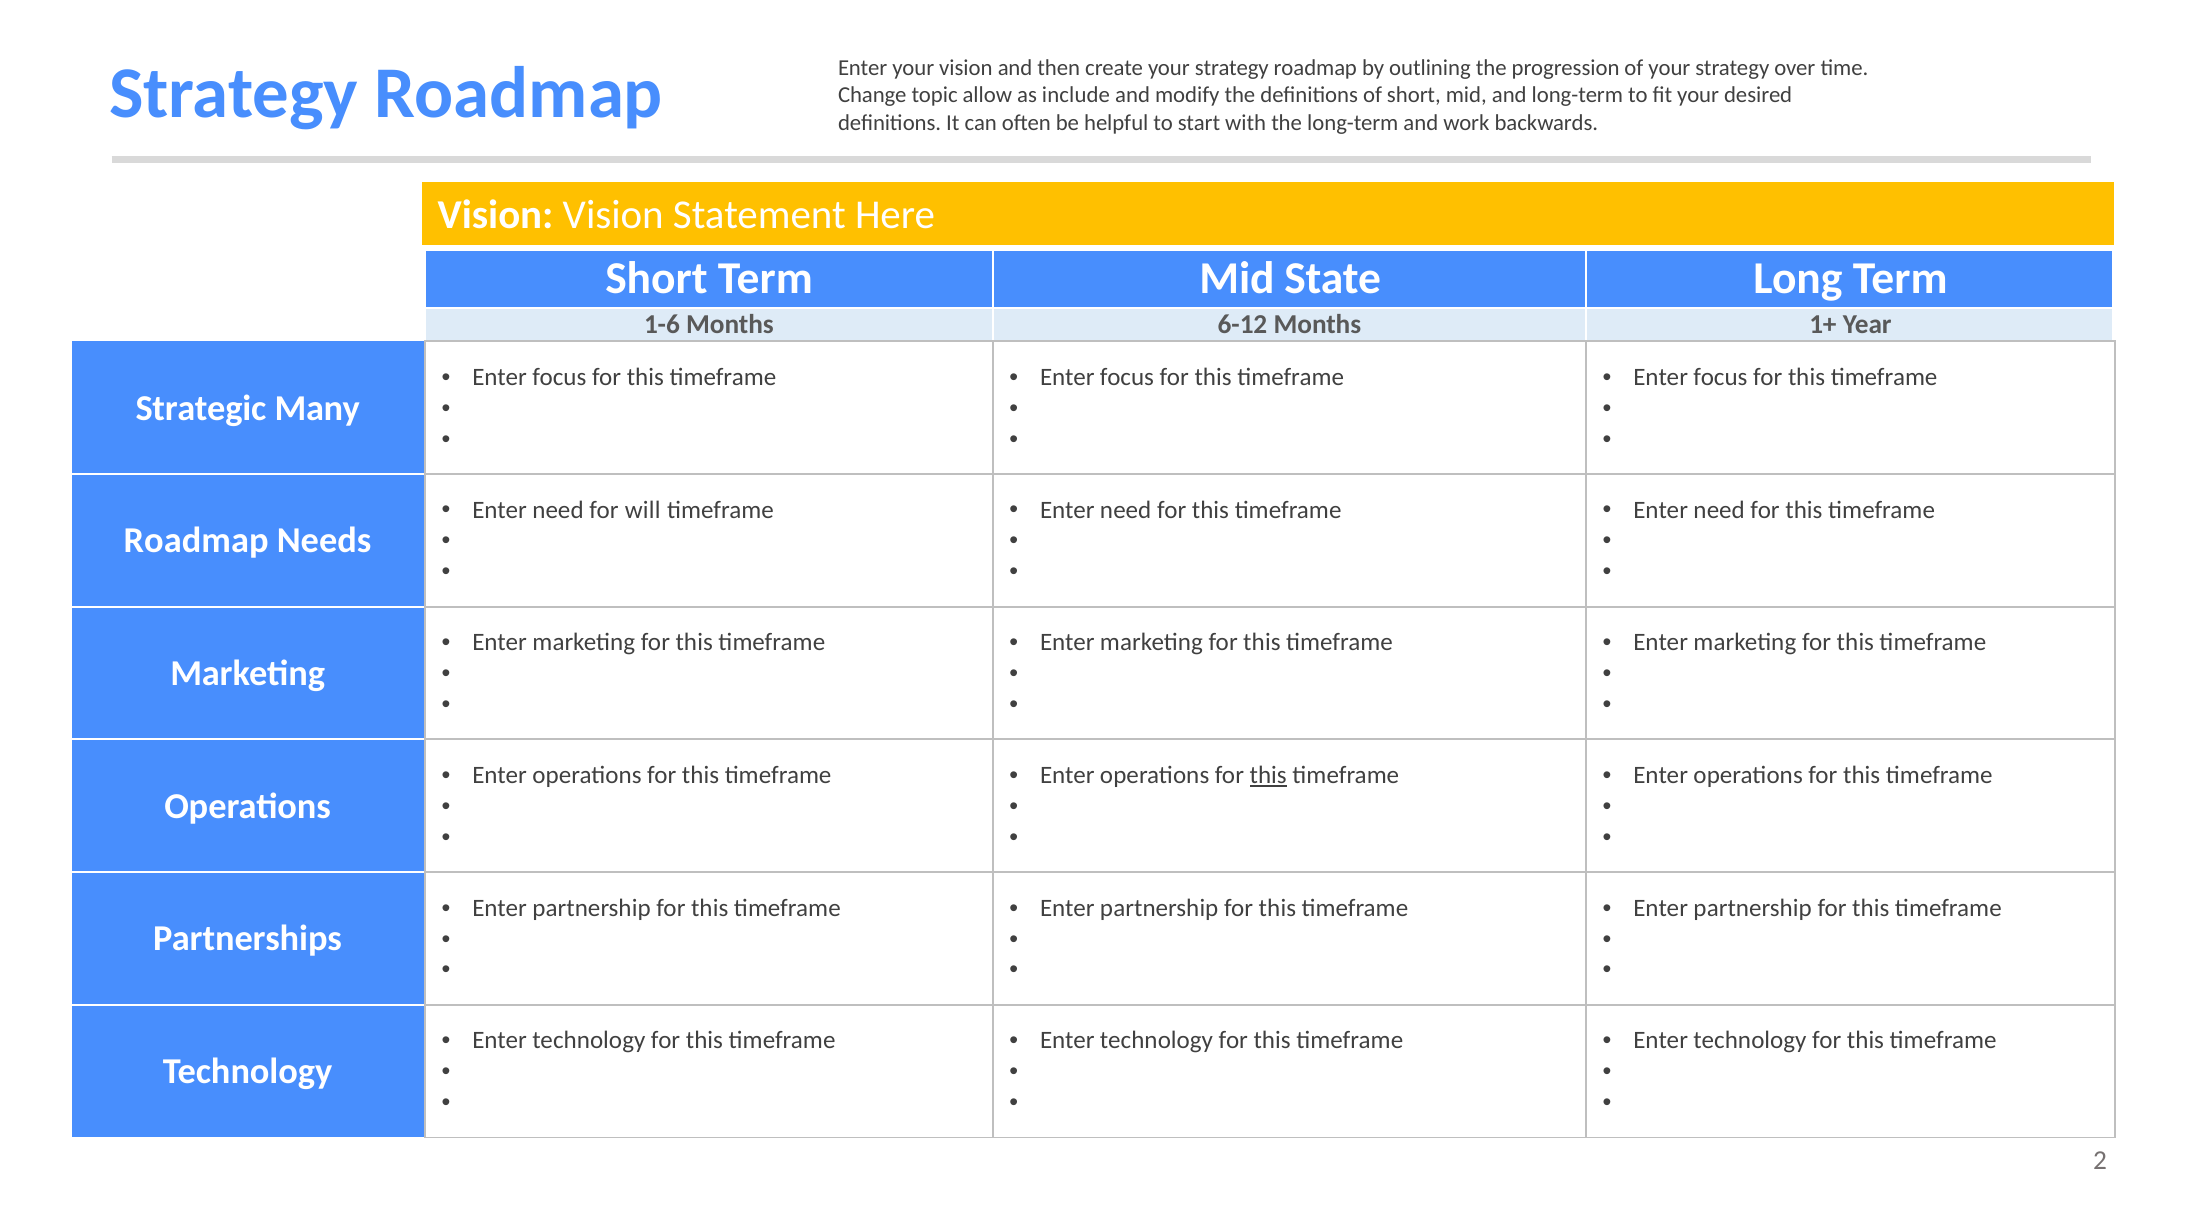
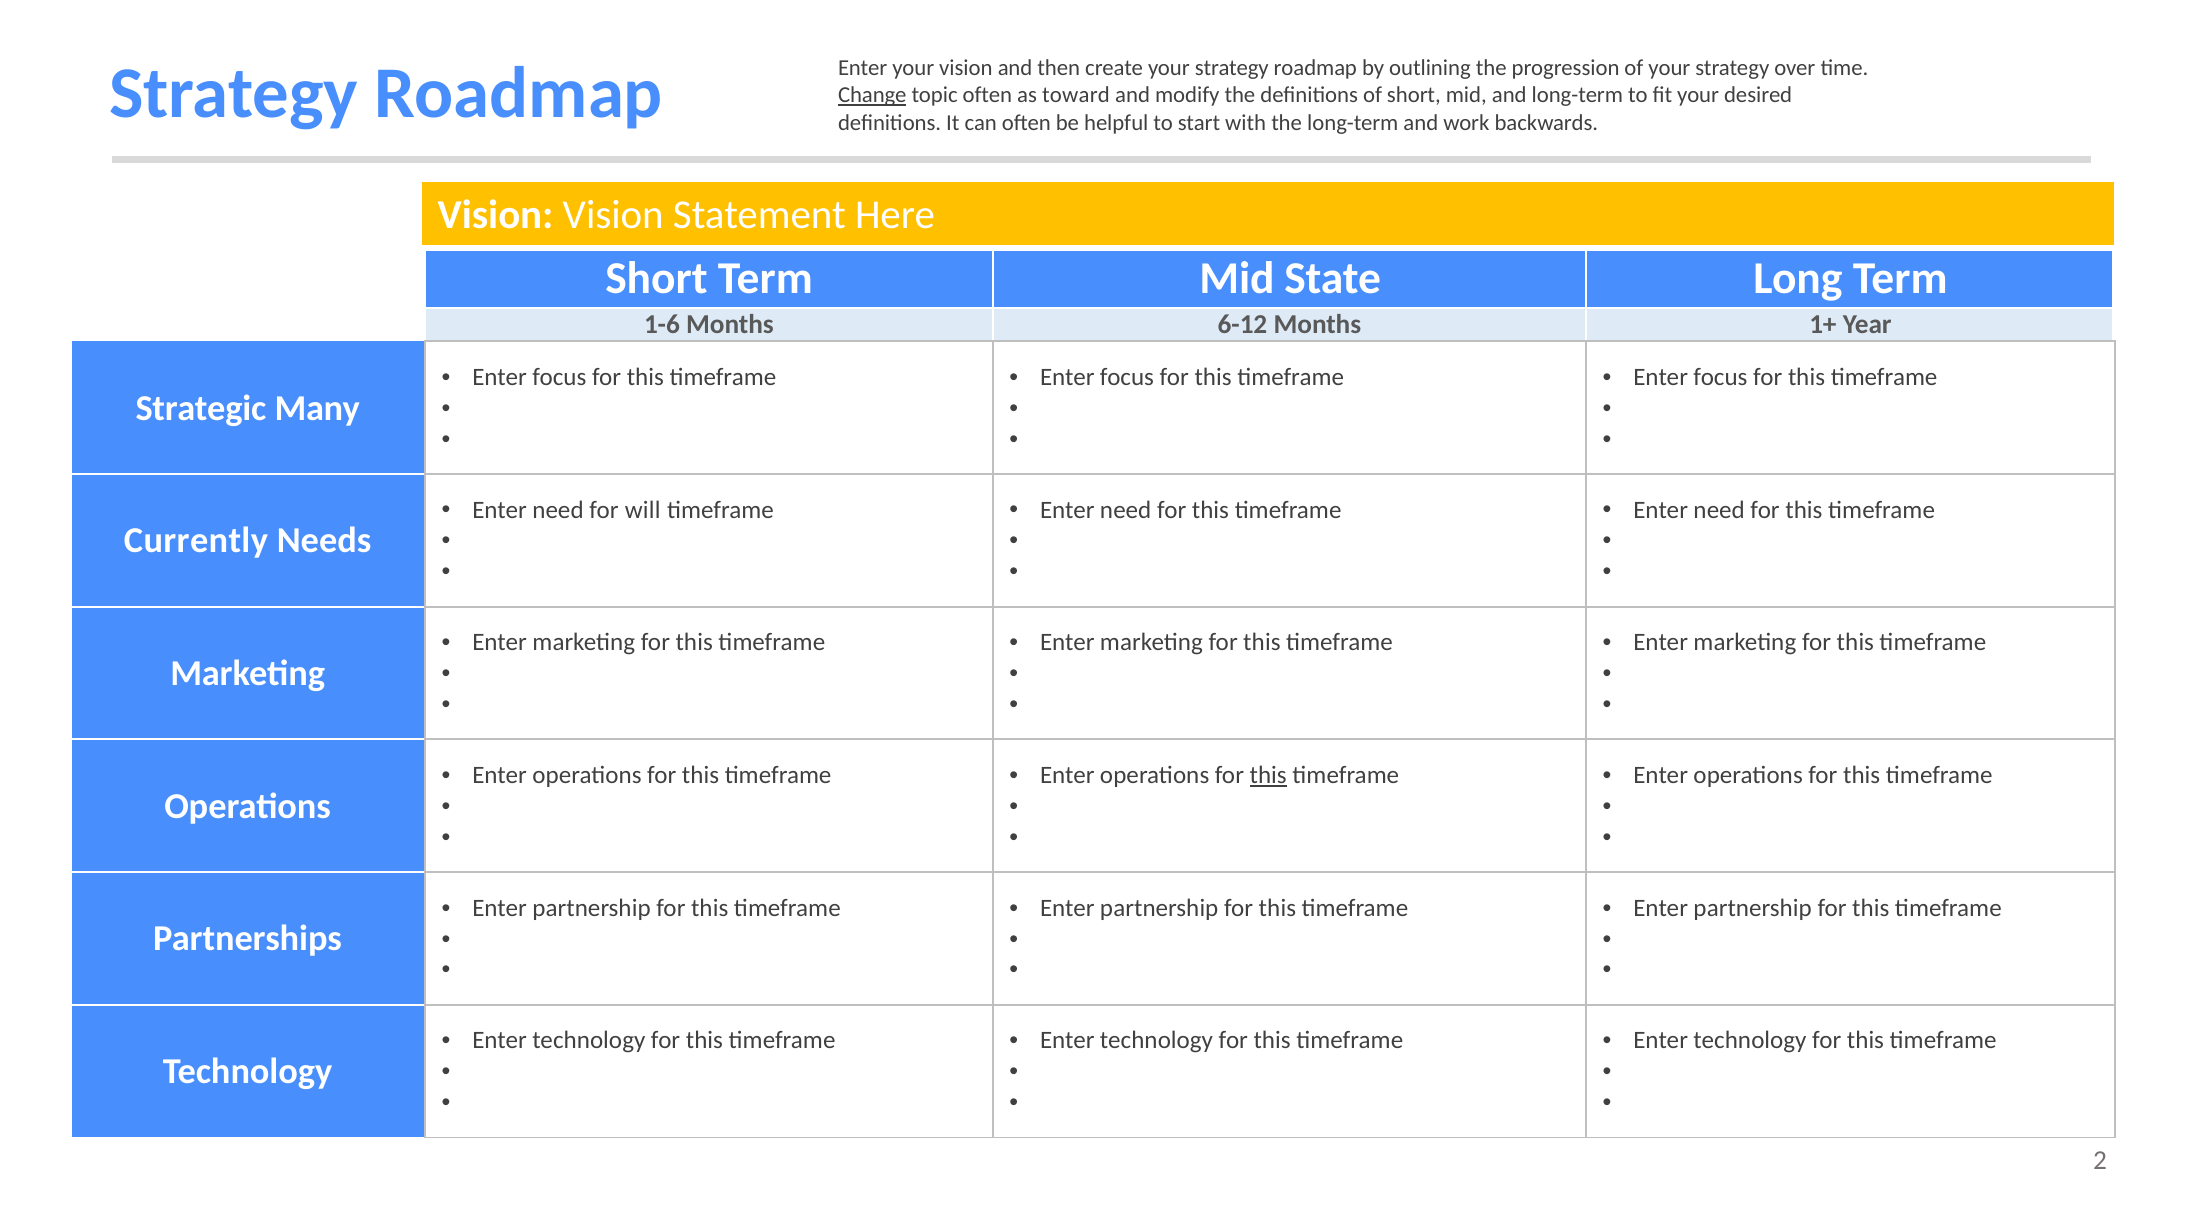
Change underline: none -> present (872, 95)
topic allow: allow -> often (987, 95)
include: include -> toward (1076, 95)
Roadmap: Roadmap -> Currently (196, 541)
